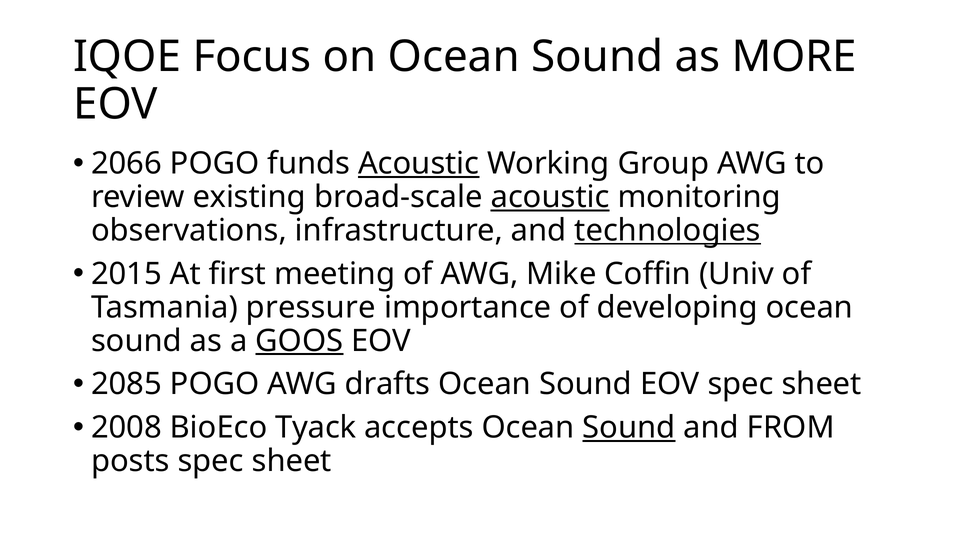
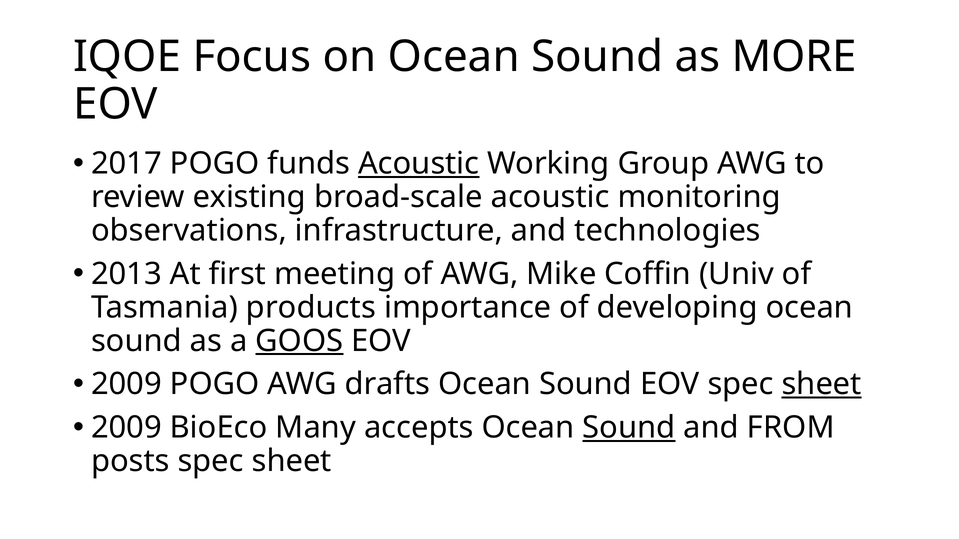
2066: 2066 -> 2017 (126, 164)
acoustic underline: present -> none (550, 197)
technologies underline: present -> none (668, 231)
2015: 2015 -> 2013 (126, 274)
pressure: pressure -> products (311, 308)
2085: 2085 -> 2009 (126, 385)
sheet underline: none -> present (822, 385)
2008: 2008 -> 2009 (126, 428)
Tyack: Tyack -> Many (316, 428)
